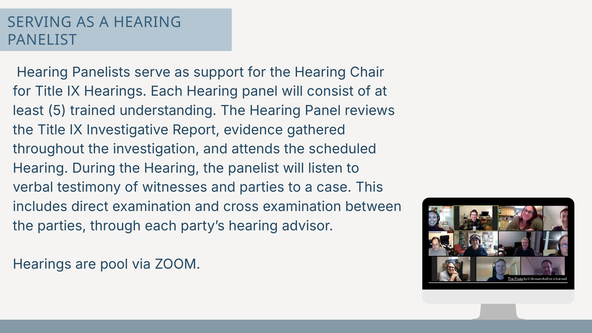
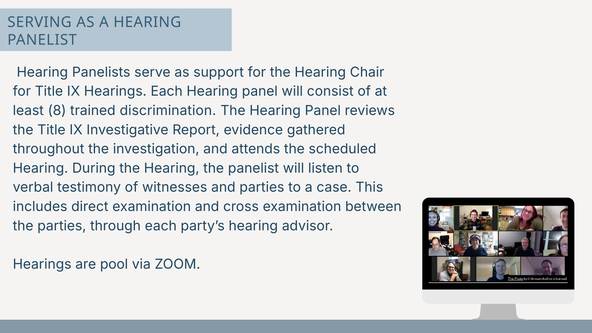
5: 5 -> 8 (57, 111)
understanding: understanding -> discrimination (168, 111)
